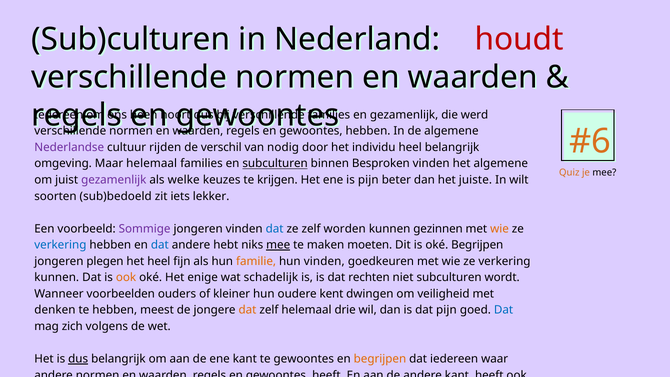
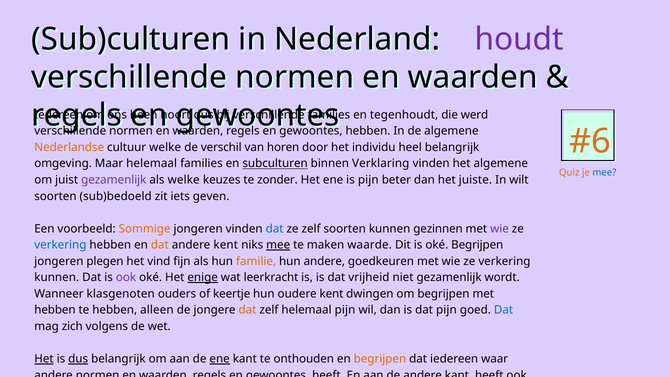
houdt colour: red -> purple (519, 39)
en gezamenlijk: gezamenlijk -> tegenhoudt (404, 115)
Nederlandse colour: purple -> orange (69, 147)
cultuur rijden: rijden -> welke (165, 147)
nodig: nodig -> horen (283, 147)
Besproken: Besproken -> Verklaring (381, 164)
mee colour: black -> blue (604, 173)
krijgen: krijgen -> zonder (277, 180)
lekker: lekker -> geven (211, 196)
Sommige colour: purple -> orange (145, 229)
zelf worden: worden -> soorten (345, 229)
wie colour: orange -> purple (500, 229)
dat colour: blue -> orange (160, 245)
andere hebt: hebt -> kent (226, 245)
moeten: moeten -> waarde (370, 245)
het heel: heel -> vind (159, 261)
hun vinden: vinden -> andere (324, 261)
ook colour: orange -> purple (126, 277)
enige underline: none -> present (203, 277)
schadelijk: schadelijk -> leerkracht (271, 277)
dat rechten: rechten -> vrijheid (369, 277)
niet subculturen: subculturen -> gezamenlijk (449, 277)
voorbeelden: voorbeelden -> klasgenoten (121, 294)
kleiner: kleiner -> keertje (232, 294)
om veiligheid: veiligheid -> begrijpen (443, 294)
denken: denken -> hebben (55, 310)
meest: meest -> alleen (157, 310)
helemaal drie: drie -> pijn (345, 310)
Het underline: none -> present (44, 359)
ene underline: none -> present (220, 359)
te gewoontes: gewoontes -> onthouden (304, 359)
